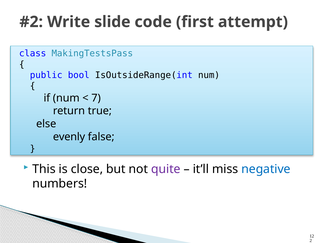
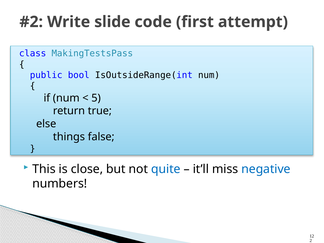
7: 7 -> 5 (96, 98)
evenly: evenly -> things (69, 137)
quite colour: purple -> blue (166, 169)
